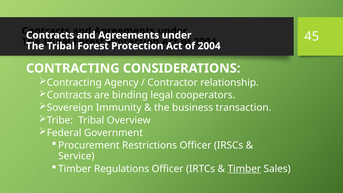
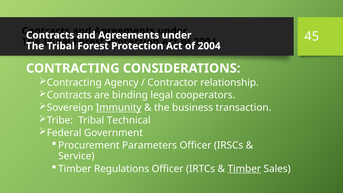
Immunity underline: none -> present (119, 108)
Overview: Overview -> Technical (129, 120)
Restrictions: Restrictions -> Parameters (149, 145)
